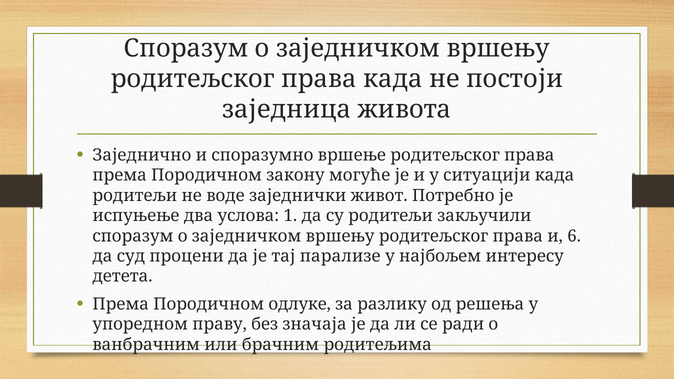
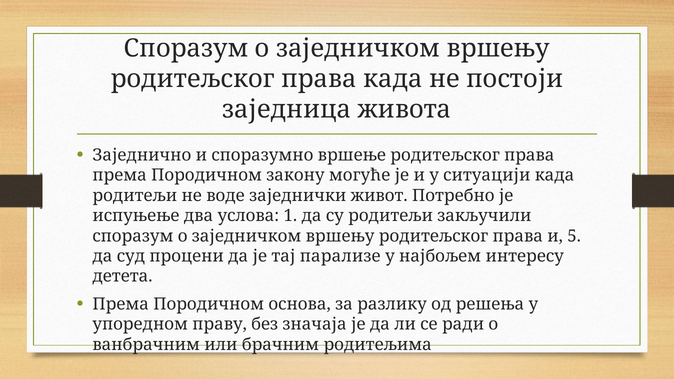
6: 6 -> 5 (574, 236)
одлуке: одлуке -> основа (300, 304)
